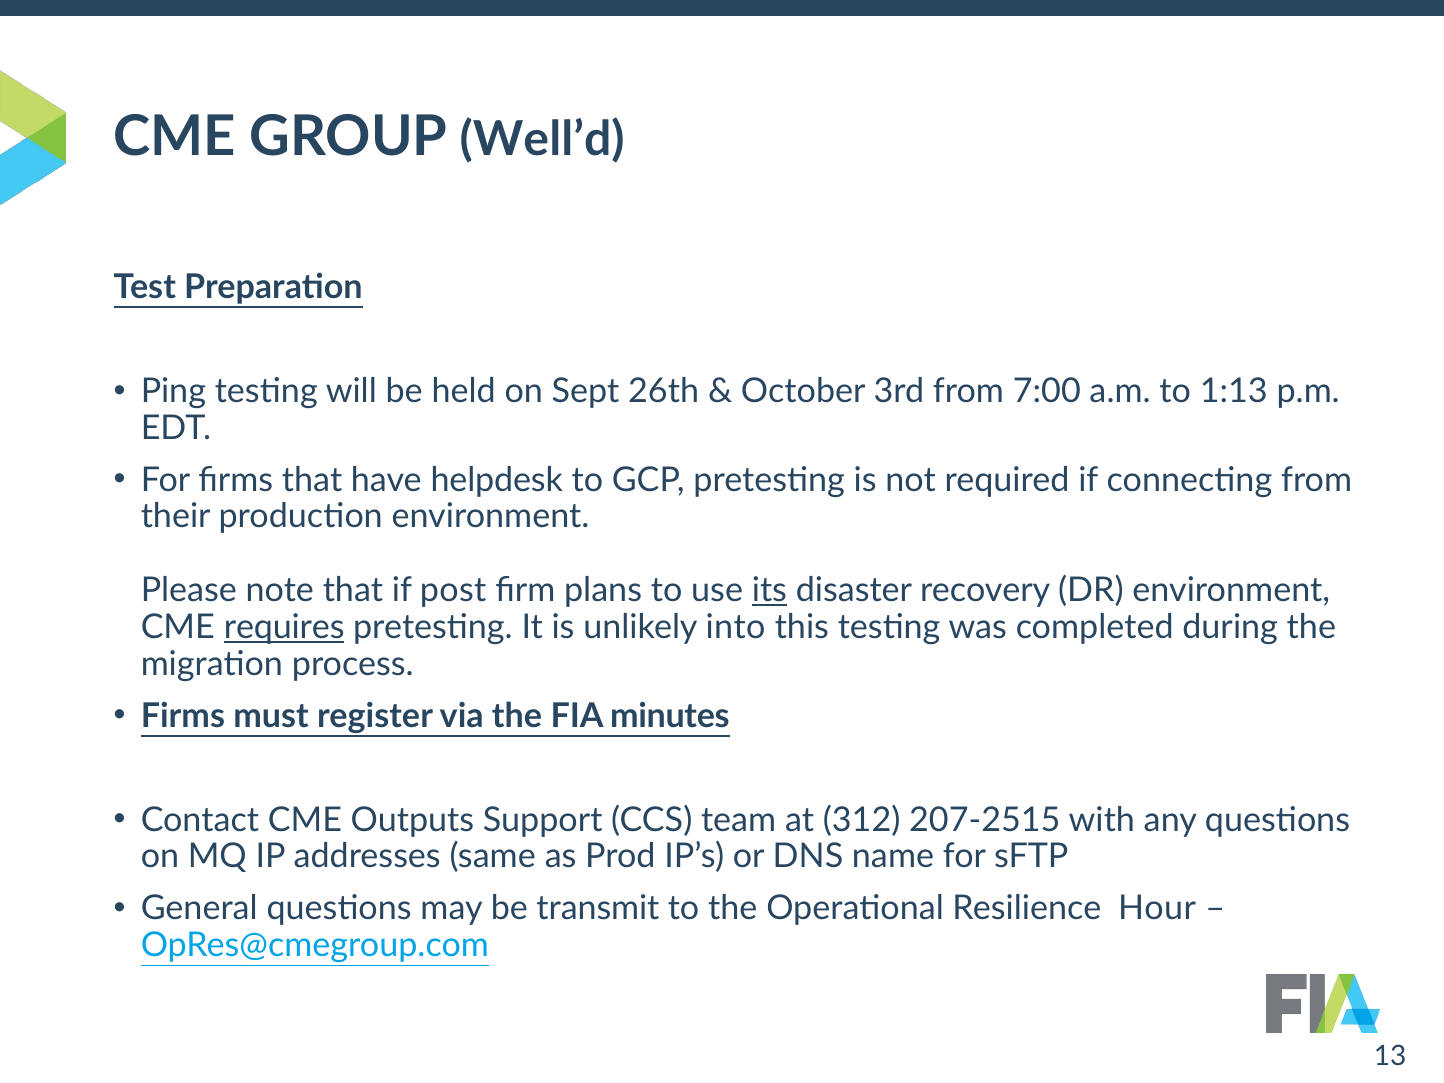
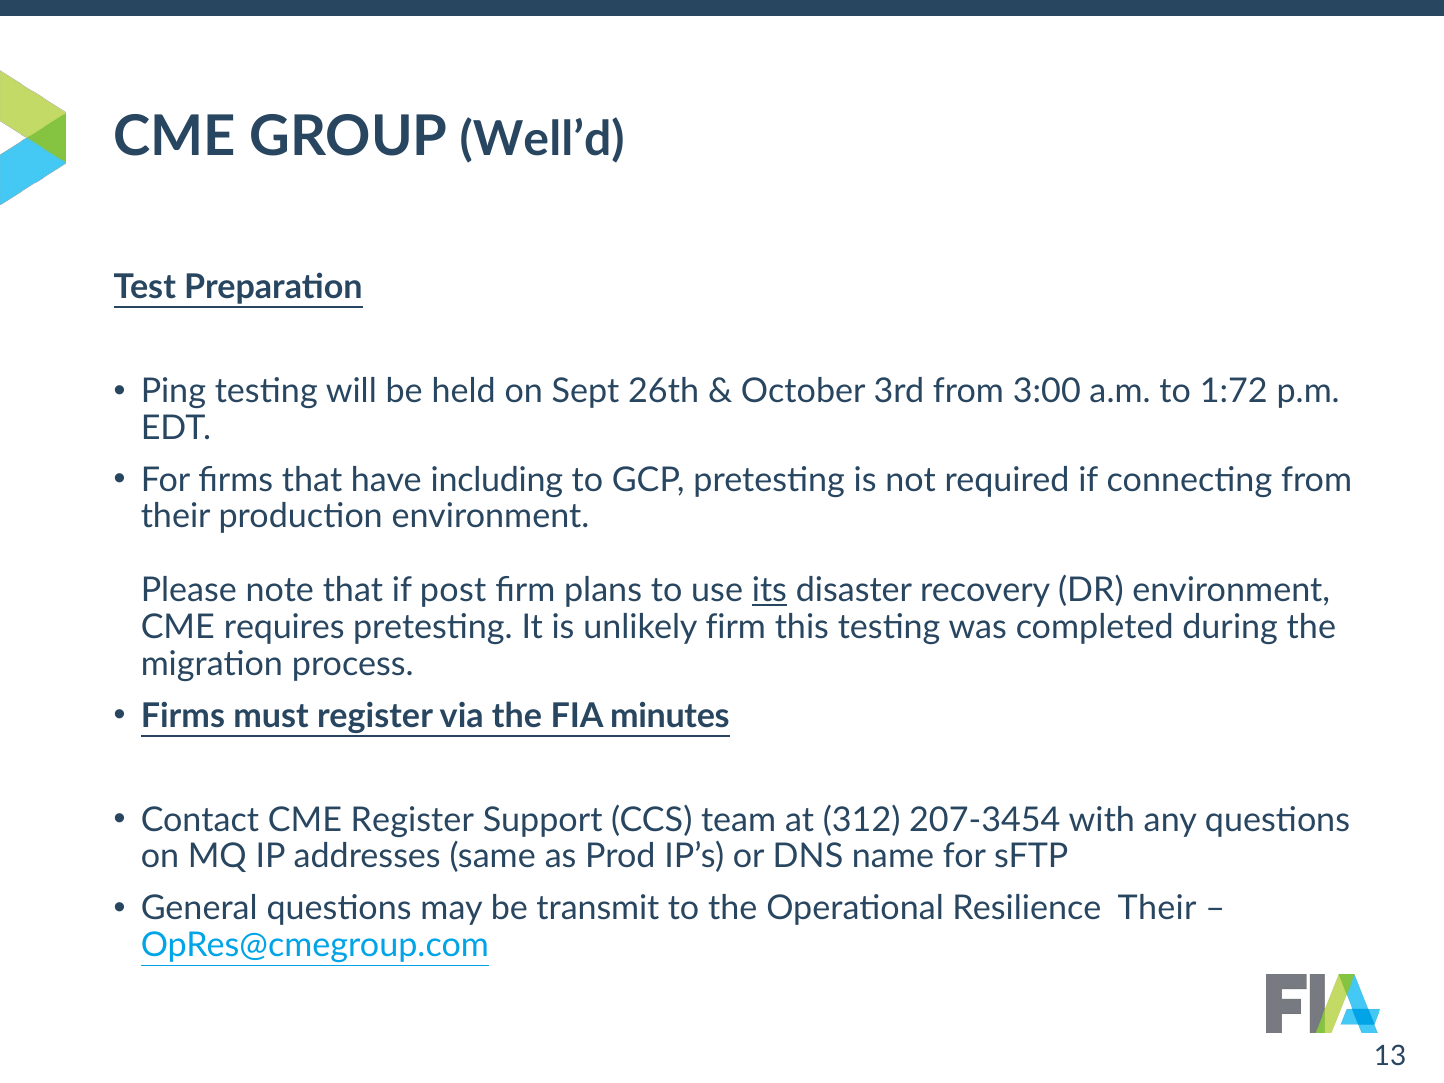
7:00: 7:00 -> 3:00 (1047, 391)
1:13: 1:13 -> 1:72 (1234, 391)
helpdesk: helpdesk -> including (497, 480)
requires underline: present -> none (284, 627)
unlikely into: into -> firm (736, 627)
CME Outputs: Outputs -> Register (412, 820)
207-2515: 207-2515 -> 207-3454 (985, 820)
Resilience Hour: Hour -> Their (1157, 909)
